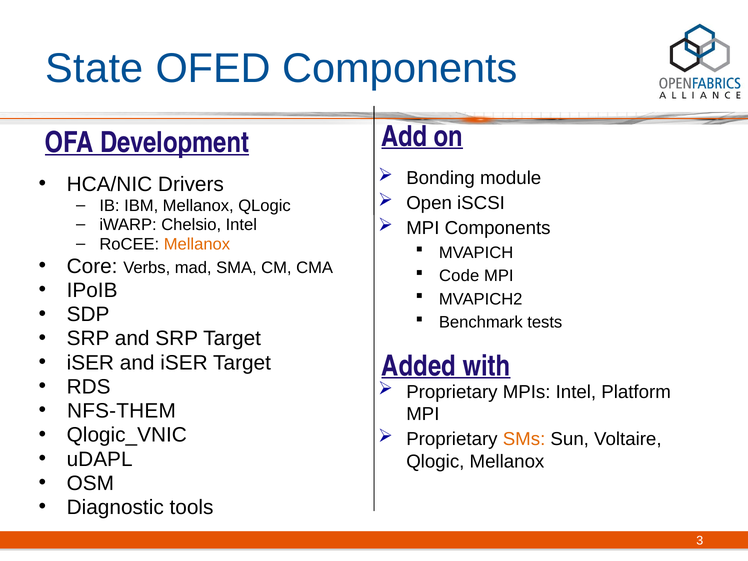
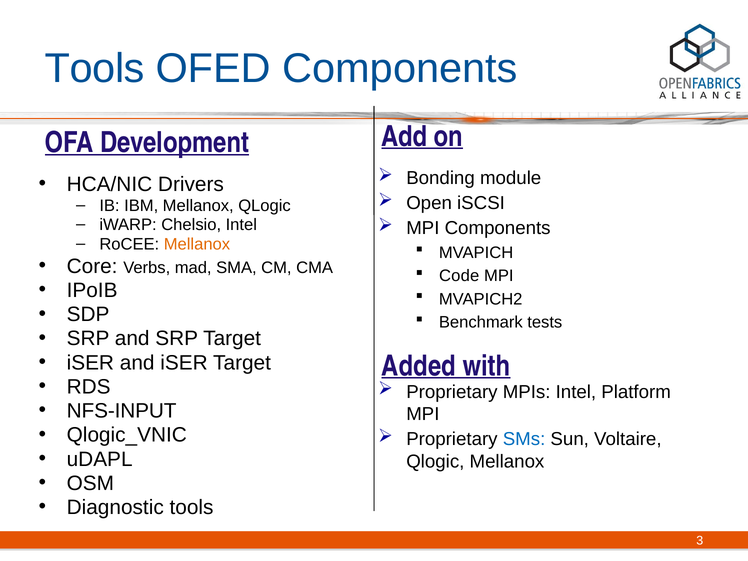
State: State -> Tools (95, 68)
NFS-THEM: NFS-THEM -> NFS-INPUT (122, 411)
SMs colour: orange -> blue (524, 439)
